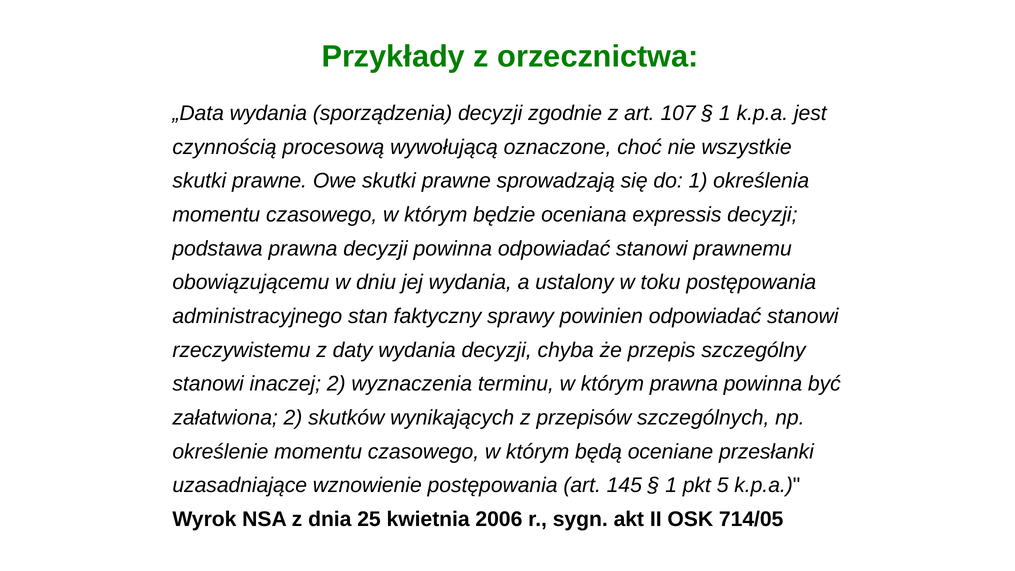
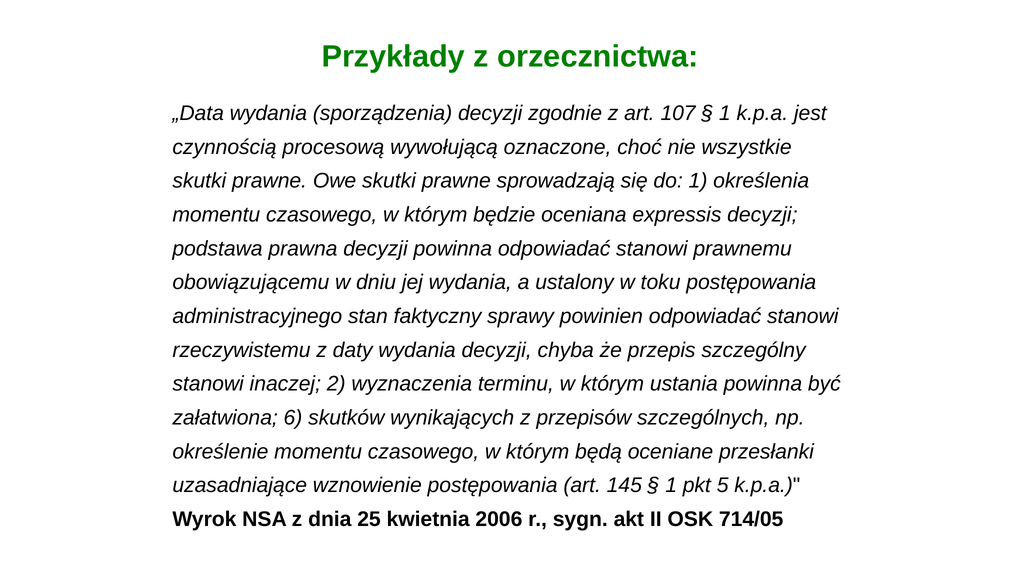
którym prawna: prawna -> ustania (684, 384)
załatwiona 2: 2 -> 6 (293, 418)
